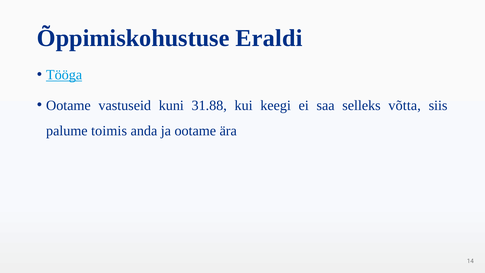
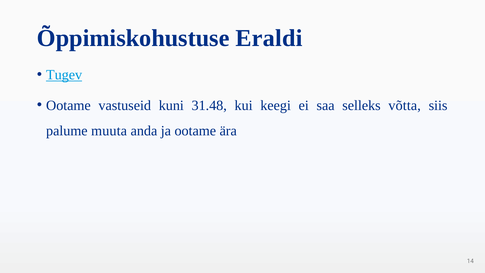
Tööga: Tööga -> Tugev (64, 75)
31.88: 31.88 -> 31.48 (209, 105)
toimis: toimis -> muuta (109, 131)
